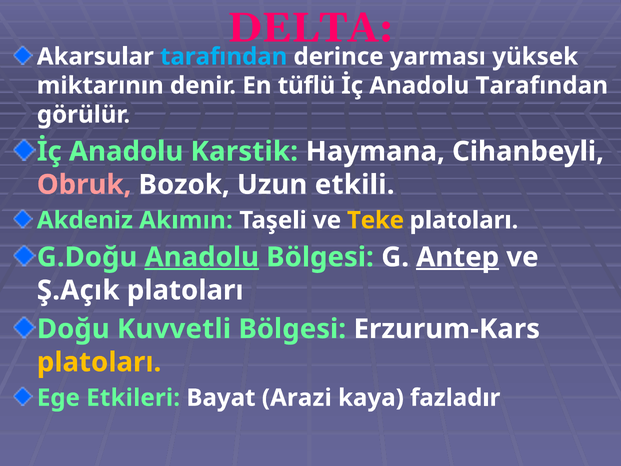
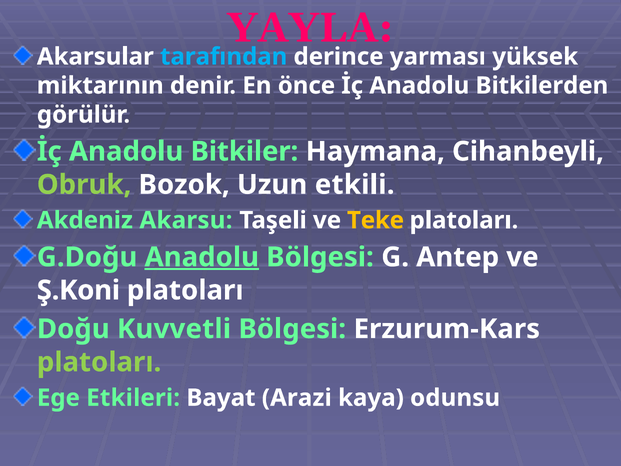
DELTA: DELTA -> YAYLA (310, 28)
tüflü: tüflü -> önce (306, 86)
Anadolu Tarafından: Tarafından -> Bitkilerden (542, 86)
Karstik: Karstik -> Bitkiler (244, 151)
Obruk colour: pink -> light green (84, 185)
Akımın: Akımın -> Akarsu (186, 220)
Antep underline: present -> none (458, 257)
Ş.Açık: Ş.Açık -> Ş.Koni (78, 290)
platoları colour: yellow -> light green (99, 362)
fazladır: fazladır -> odunsu (455, 398)
